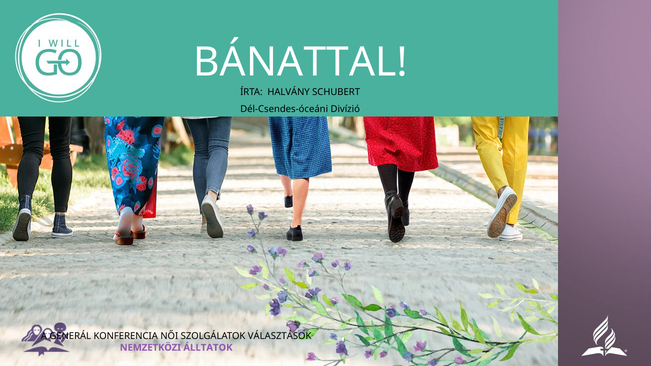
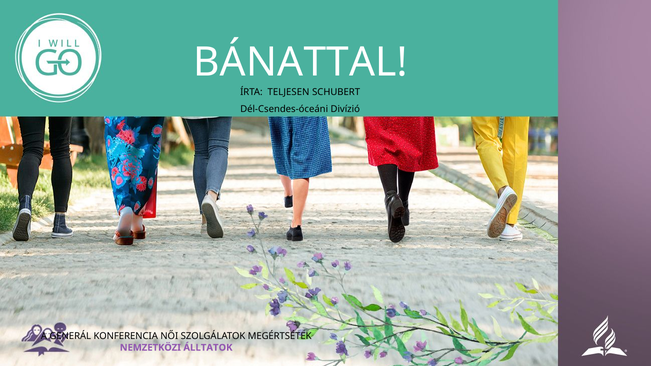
HALVÁNY: HALVÁNY -> TELJESEN (288, 92)
VÁLASZTÁSOK: VÁLASZTÁSOK -> MEGÉRTSÉTEK (280, 336)
